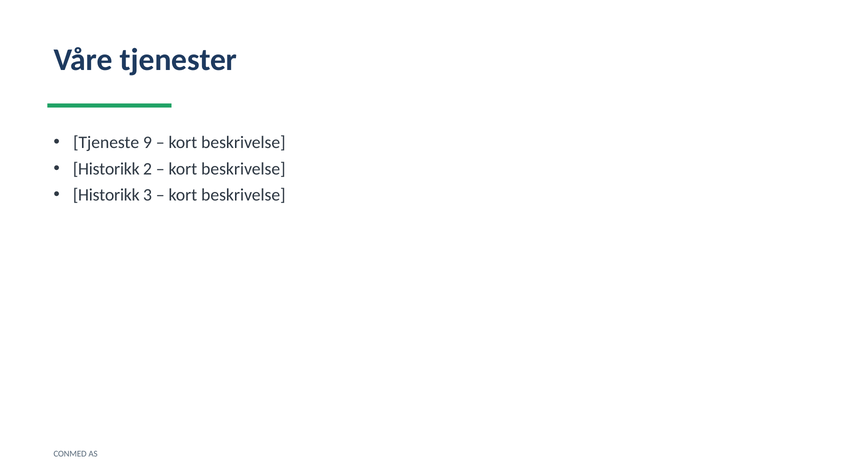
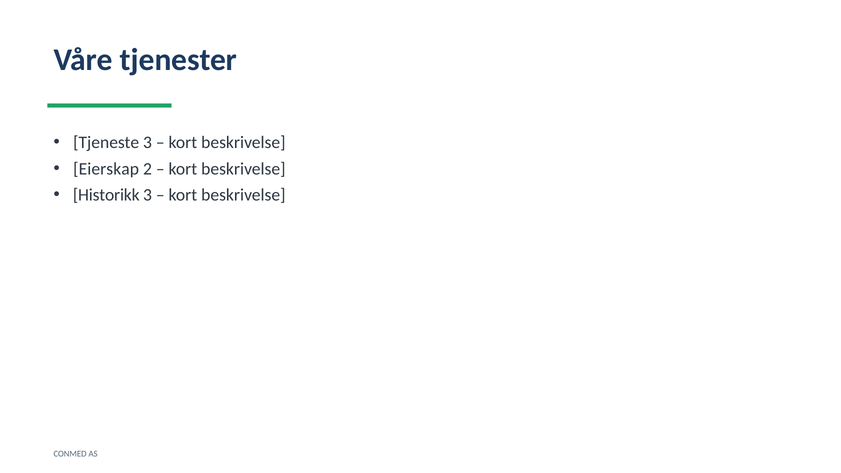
Tjeneste 9: 9 -> 3 (147, 142)
Historikk: Historikk -> Eierskap (106, 169)
